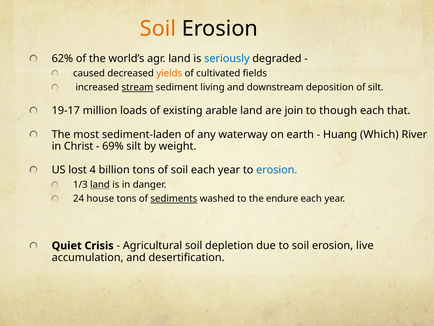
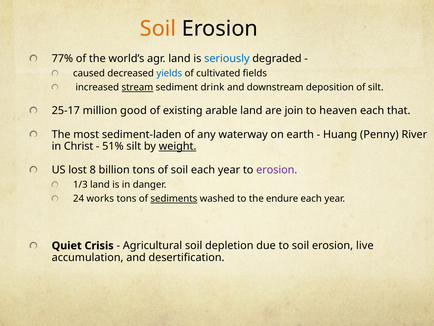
62%: 62% -> 77% (62, 59)
yields colour: orange -> blue (169, 73)
living: living -> drink (212, 87)
19-17: 19-17 -> 25-17 (66, 110)
loads: loads -> good (134, 110)
though: though -> heaven (338, 110)
Which: Which -> Penny (379, 134)
69%: 69% -> 51% (113, 146)
weight underline: none -> present (178, 146)
4: 4 -> 8 (93, 170)
erosion colour: blue -> purple (277, 170)
land underline: present -> none (100, 184)
house: house -> works (100, 198)
